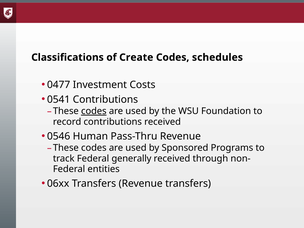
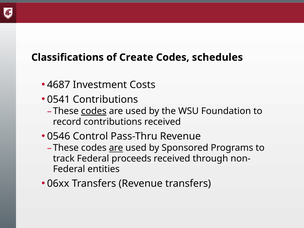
0477: 0477 -> 4687 (59, 85)
Human: Human -> Control (90, 136)
are underline: none -> present (116, 148)
generally: generally -> proceeds (131, 159)
